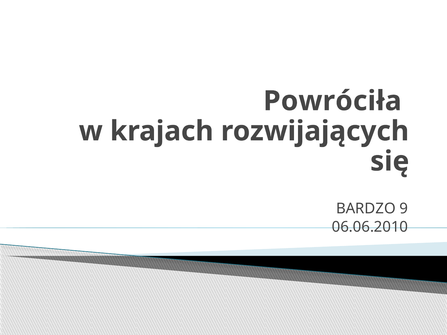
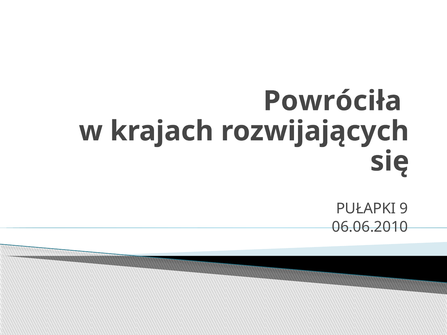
BARDZO: BARDZO -> PUŁAPKI (366, 209)
